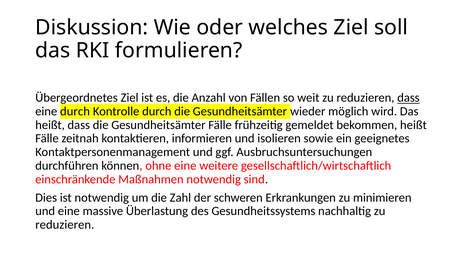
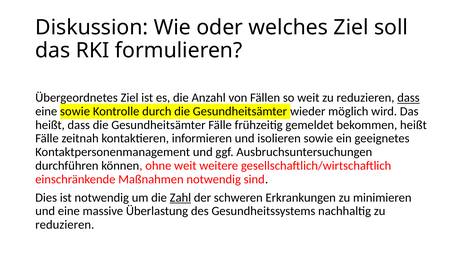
eine durch: durch -> sowie (75, 111)
ohne eine: eine -> weit (185, 165)
Zahl underline: none -> present (180, 197)
